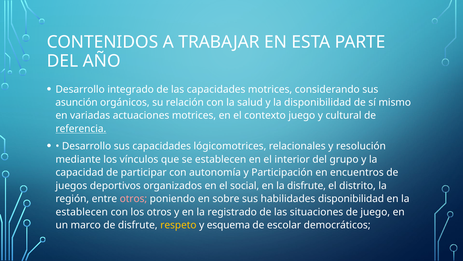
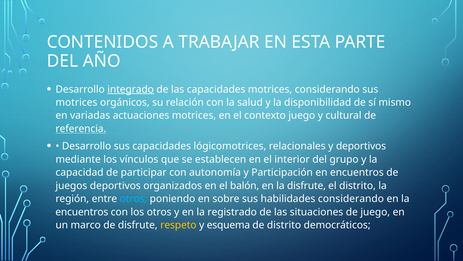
integrado underline: none -> present (131, 89)
asunción: asunción -> motrices (76, 102)
y resolución: resolución -> deportivos (361, 146)
social: social -> balón (245, 185)
otros colour: pink -> light blue (133, 198)
habilidades disponibilidad: disponibilidad -> considerando (351, 198)
establecen: establecen -> encuentros (82, 212)
de escolar: escolar -> distrito (284, 225)
